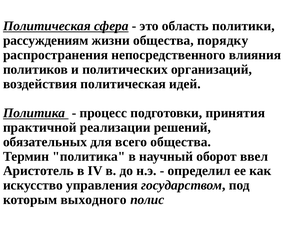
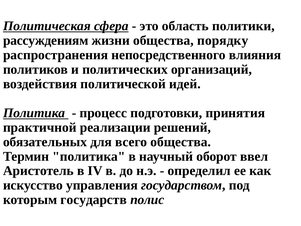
воздействия политическая: политическая -> политической (123, 84)
выходного: выходного -> государств (94, 200)
